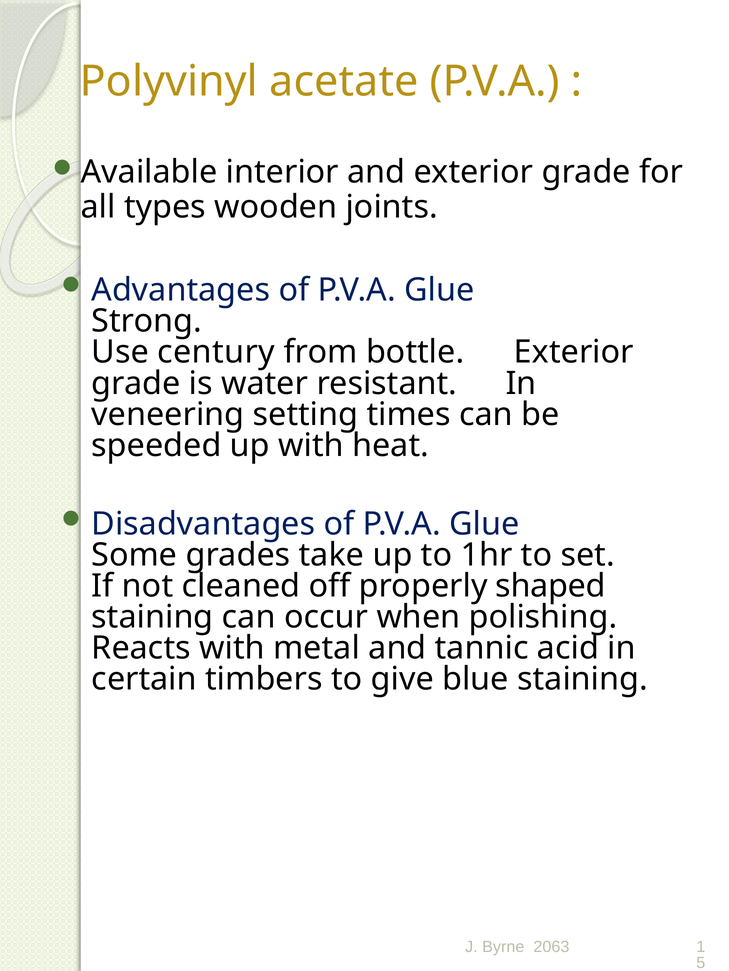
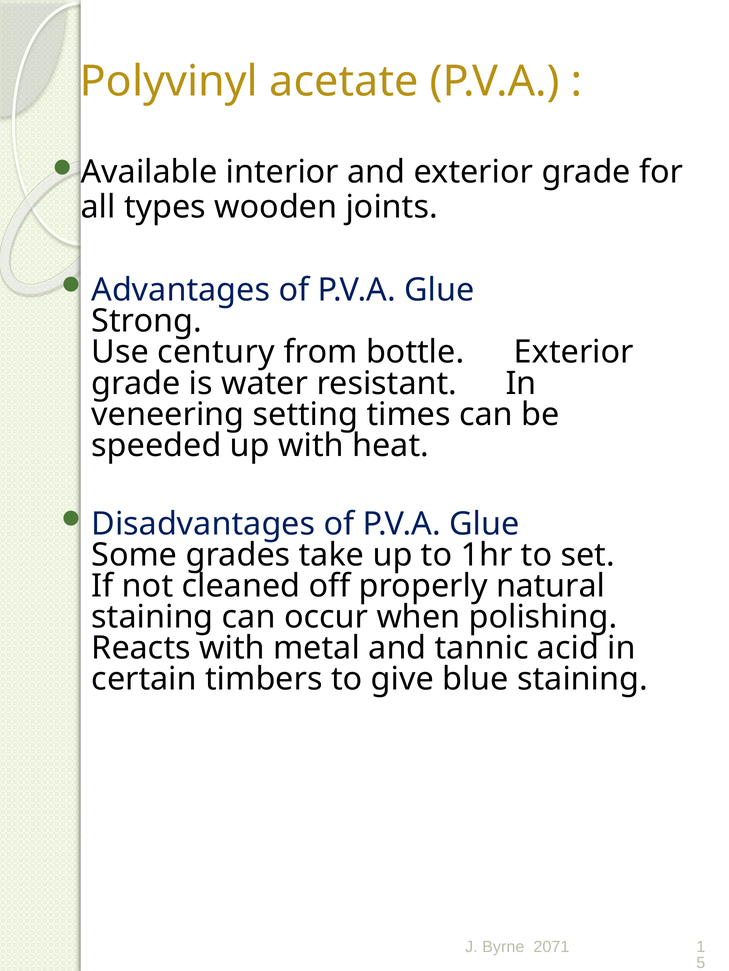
shaped: shaped -> natural (551, 587)
2063: 2063 -> 2071 (551, 948)
